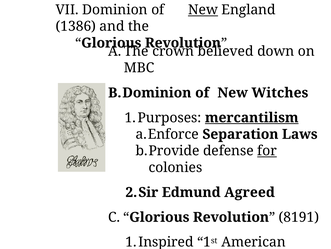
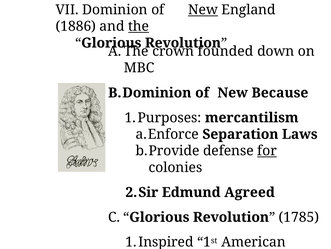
1386: 1386 -> 1886 (76, 26)
the underline: none -> present (139, 26)
believed: believed -> founded (226, 51)
Witches: Witches -> Because (280, 93)
mercantilism underline: present -> none (252, 117)
8191: 8191 -> 1785 (299, 217)
